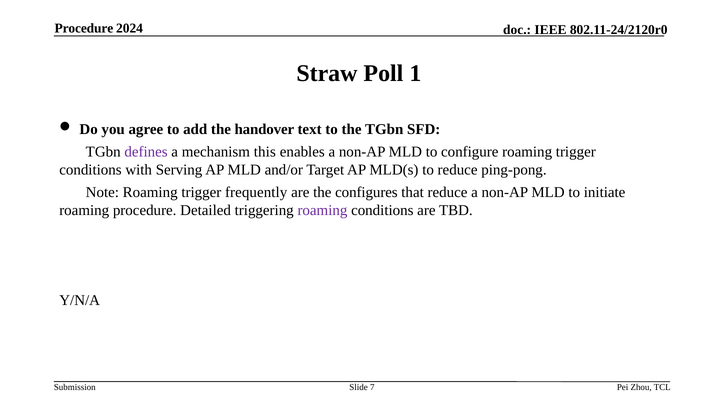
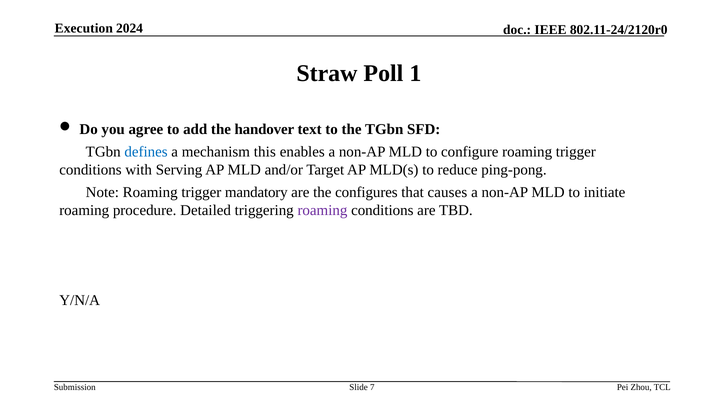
Procedure: Procedure -> Execution (84, 29)
defines colour: purple -> blue (146, 152)
frequently: frequently -> mandatory (256, 192)
that reduce: reduce -> causes (447, 192)
